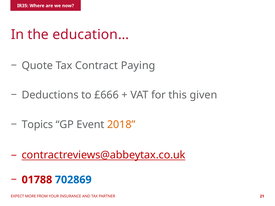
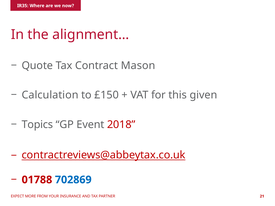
education…: education… -> alignment… (91, 35)
Paying: Paying -> Mason (138, 66)
Deductions: Deductions -> Calculation (50, 95)
£666: £666 -> £150 (107, 95)
2018 colour: orange -> red (121, 125)
